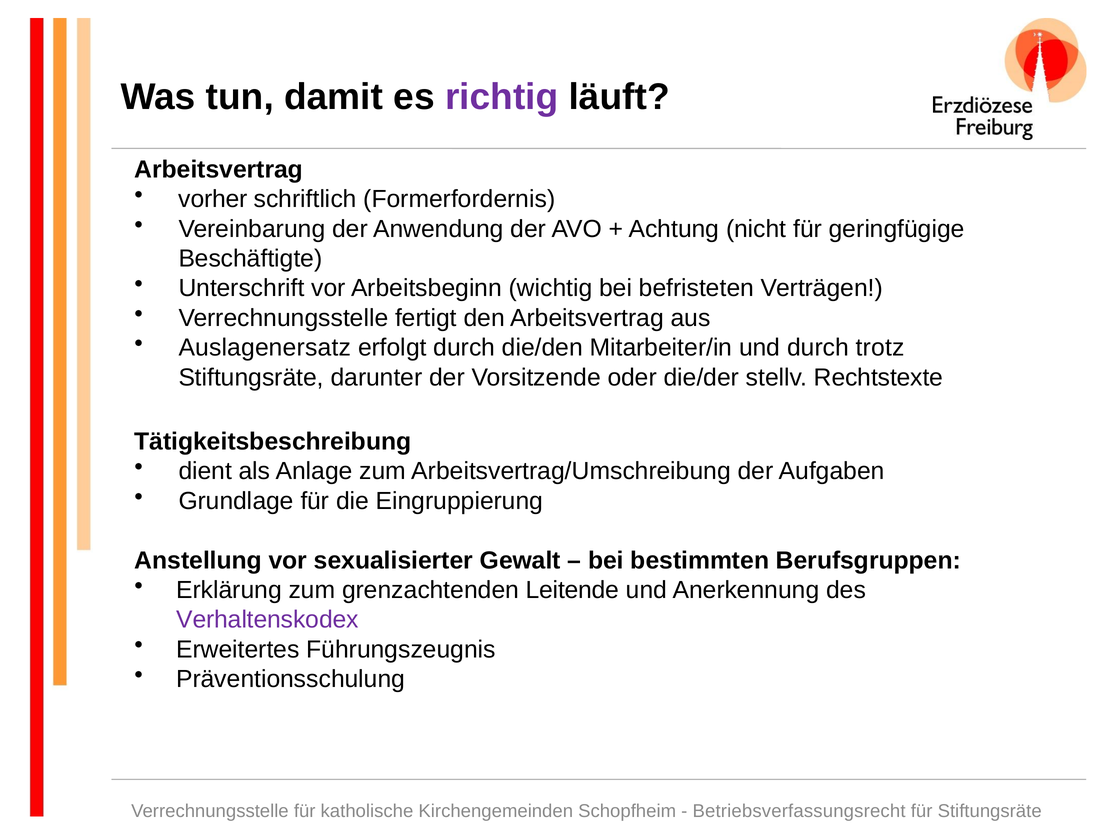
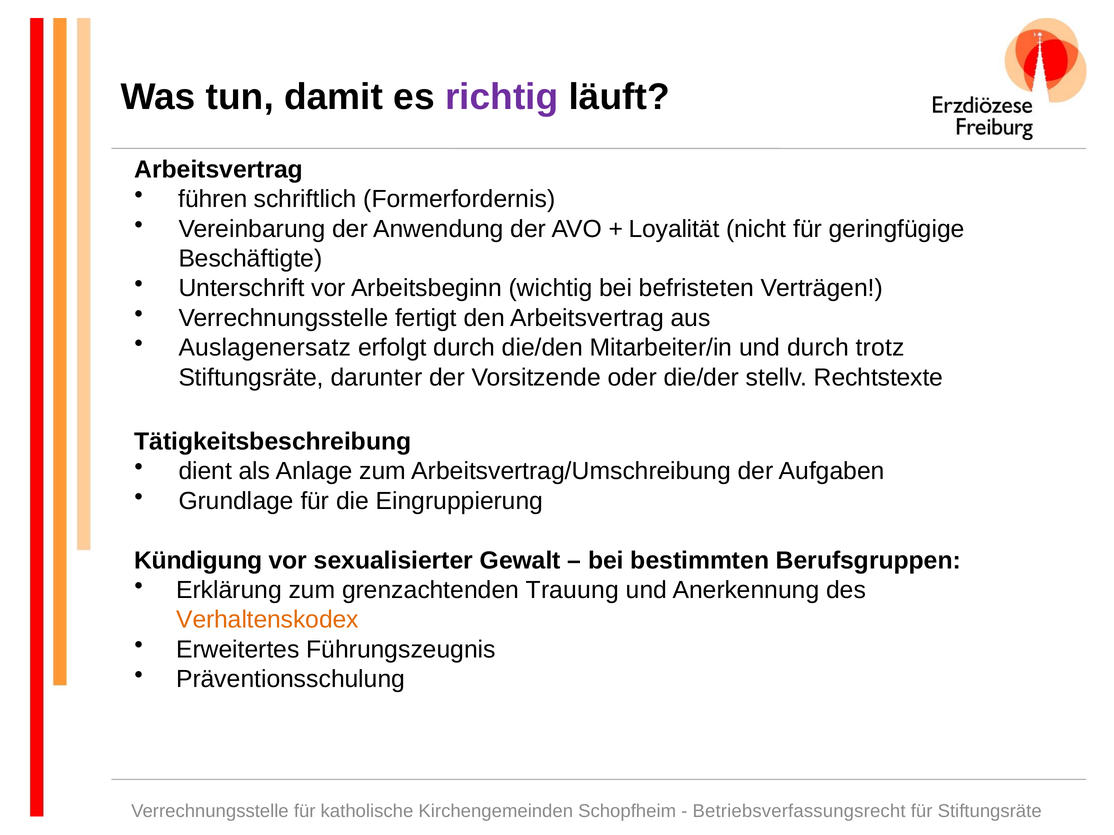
vorher: vorher -> führen (213, 199)
Achtung: Achtung -> Loyalität (674, 229)
Anstellung: Anstellung -> Kündigung (198, 561)
Leitende: Leitende -> Trauung (572, 590)
Verhaltenskodex colour: purple -> orange (267, 620)
